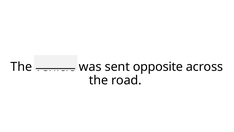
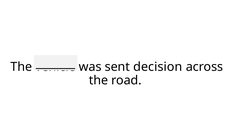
opposite: opposite -> decision (158, 67)
